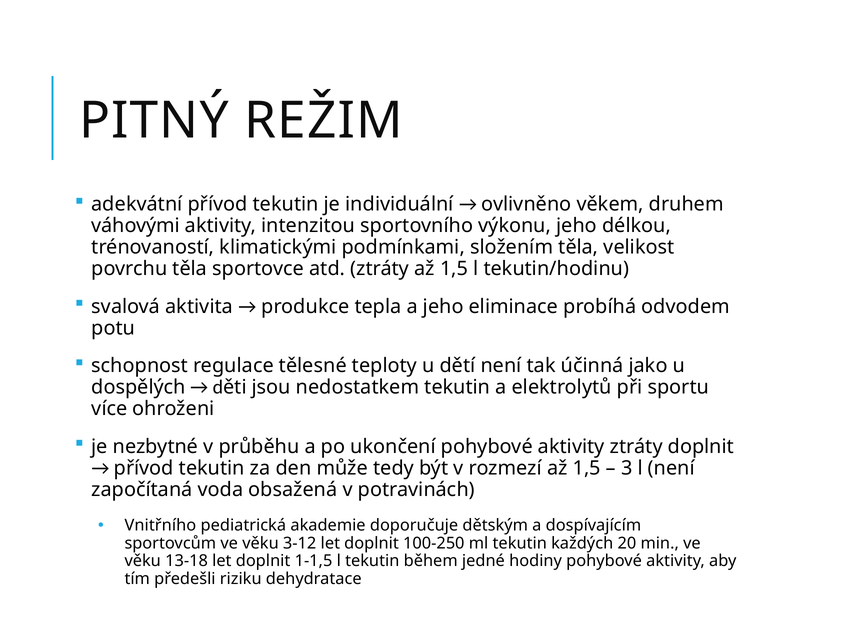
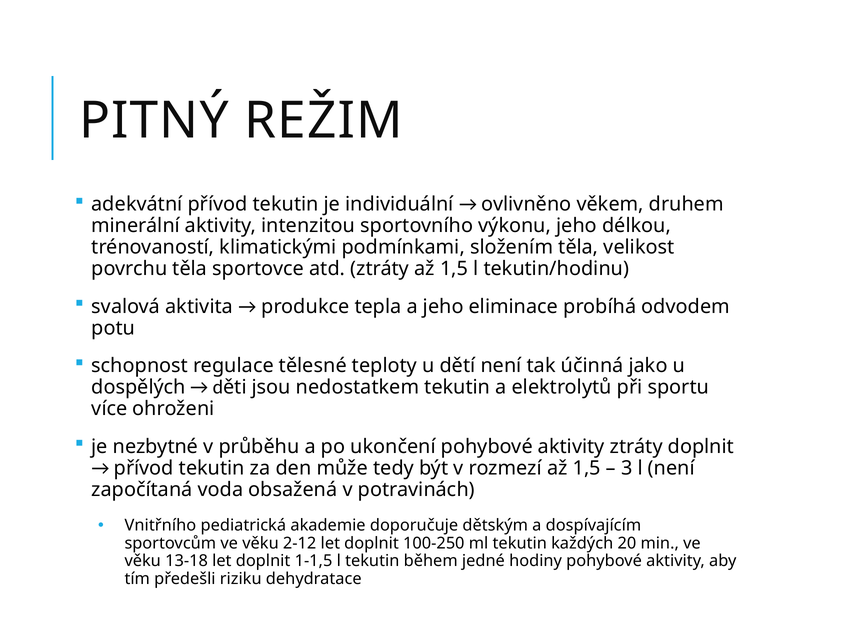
váhovými: váhovými -> minerální (136, 226)
3-12: 3-12 -> 2-12 (300, 543)
